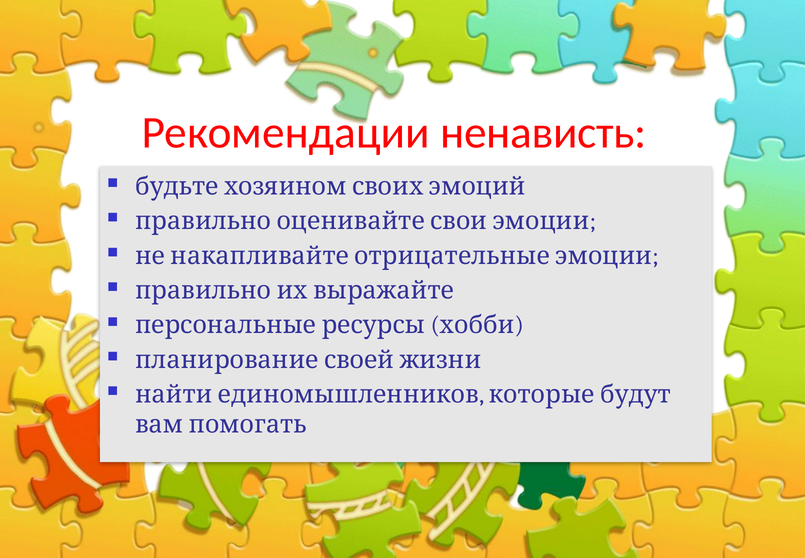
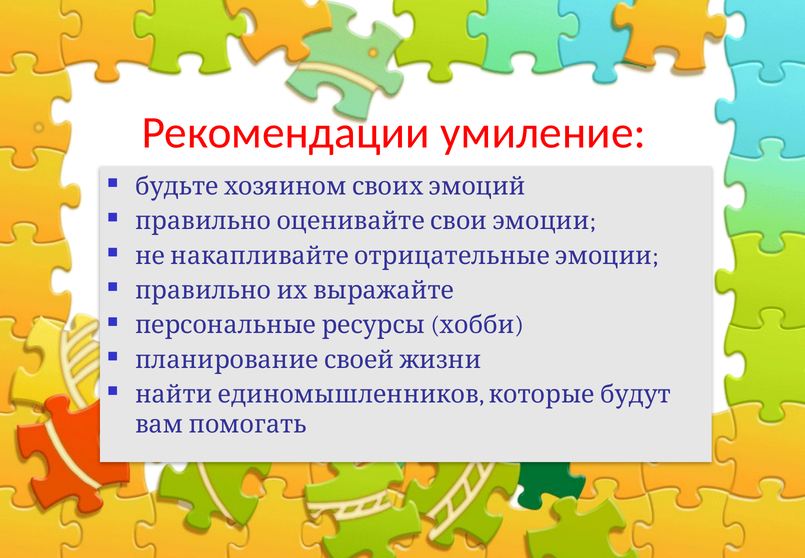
ненависть: ненависть -> умиление (543, 132)
